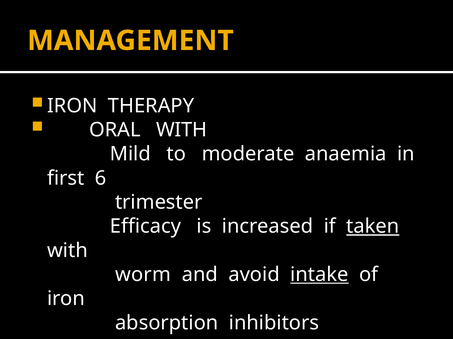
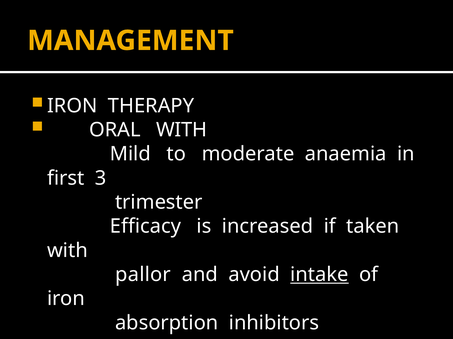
6: 6 -> 3 (101, 178)
taken underline: present -> none (373, 227)
worm: worm -> pallor (143, 275)
